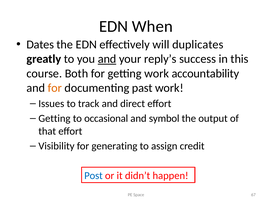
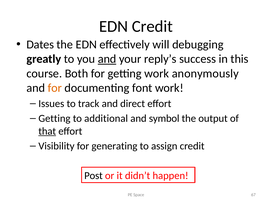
EDN When: When -> Credit (152, 26)
duplicates: duplicates -> debugging (198, 44)
accountability: accountability -> anonymously (205, 73)
past: past -> font (142, 88)
occasional: occasional -> additional (106, 118)
that underline: none -> present (47, 131)
Post colour: blue -> black (93, 176)
